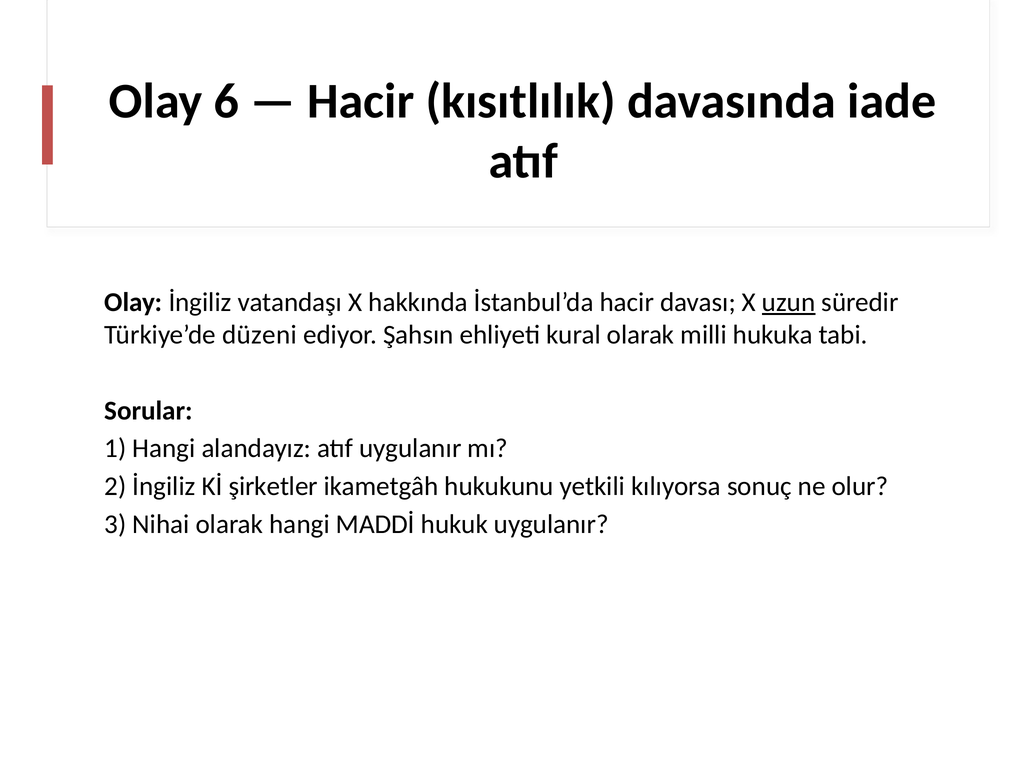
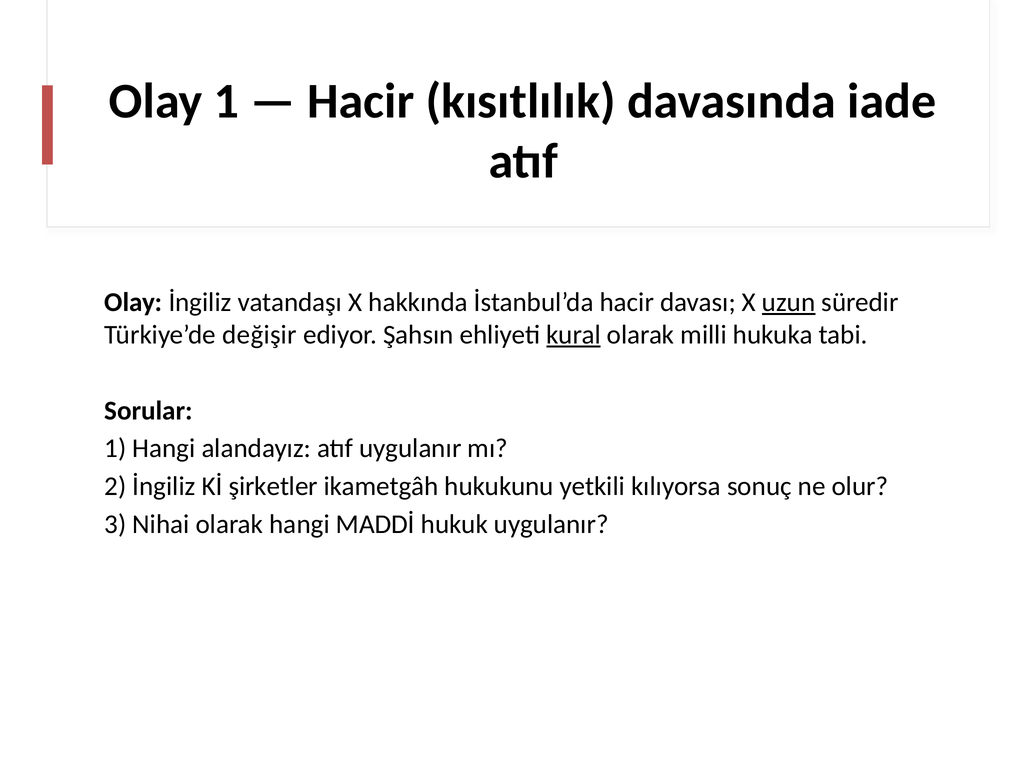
Olay 6: 6 -> 1 (227, 102)
düzeni: düzeni -> değişir (260, 335)
kural underline: none -> present (574, 335)
